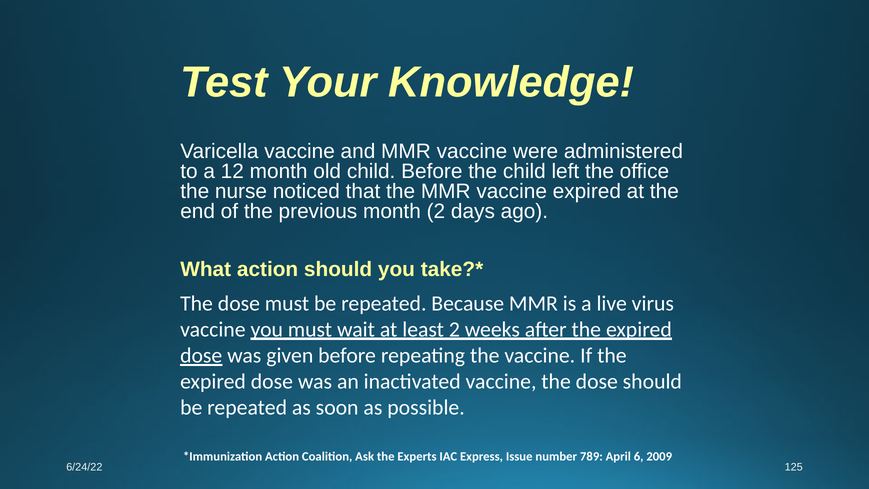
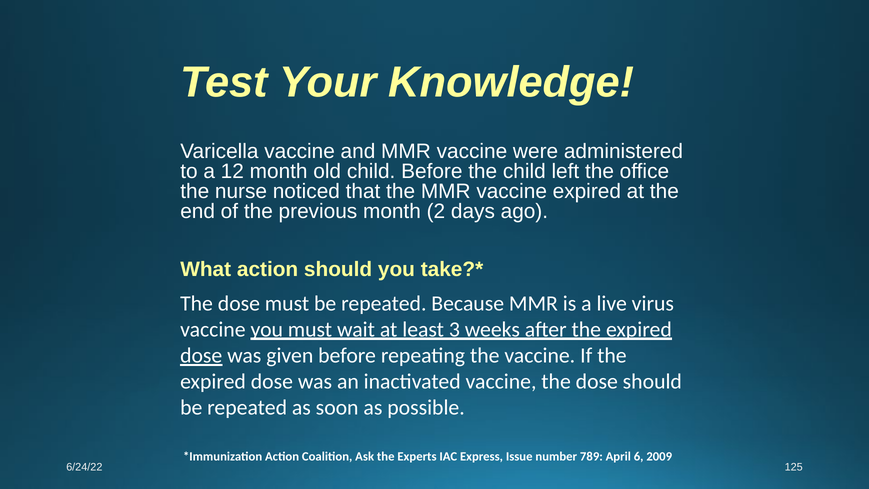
least 2: 2 -> 3 (454, 329)
